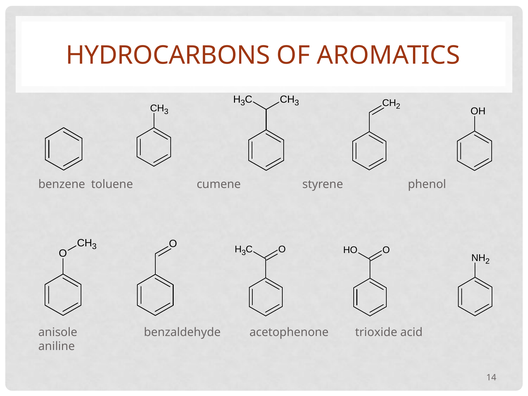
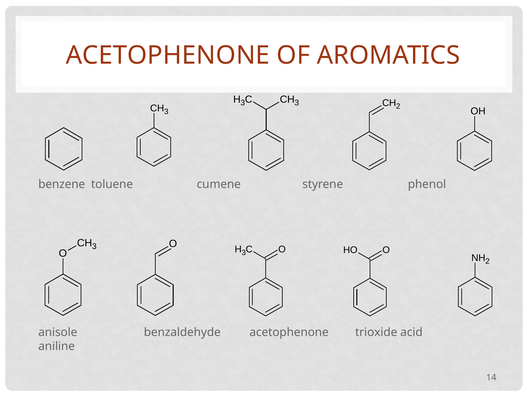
HYDROCARBONS: HYDROCARBONS -> ACETOPHENONE (168, 55)
